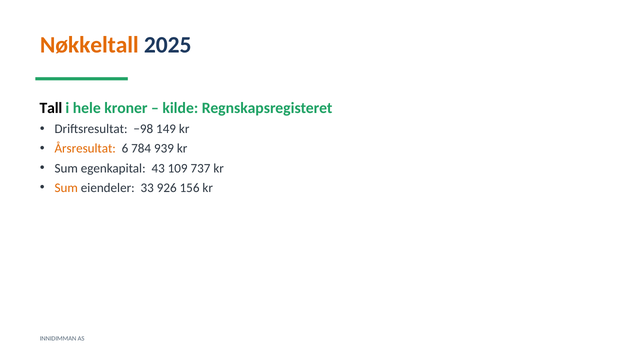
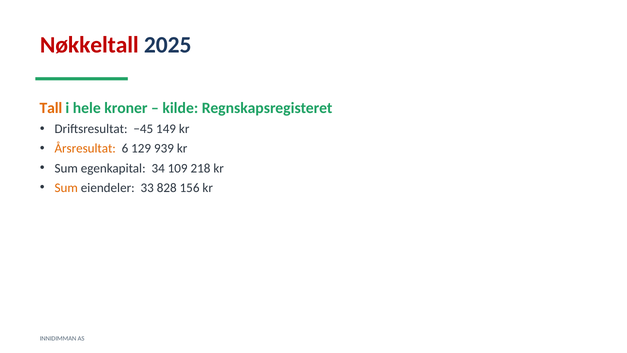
Nøkkeltall colour: orange -> red (89, 45)
Tall colour: black -> orange (51, 108)
−98: −98 -> −45 (143, 129)
784: 784 -> 129 (141, 149)
43: 43 -> 34 (158, 168)
737: 737 -> 218 (201, 168)
926: 926 -> 828 (167, 188)
